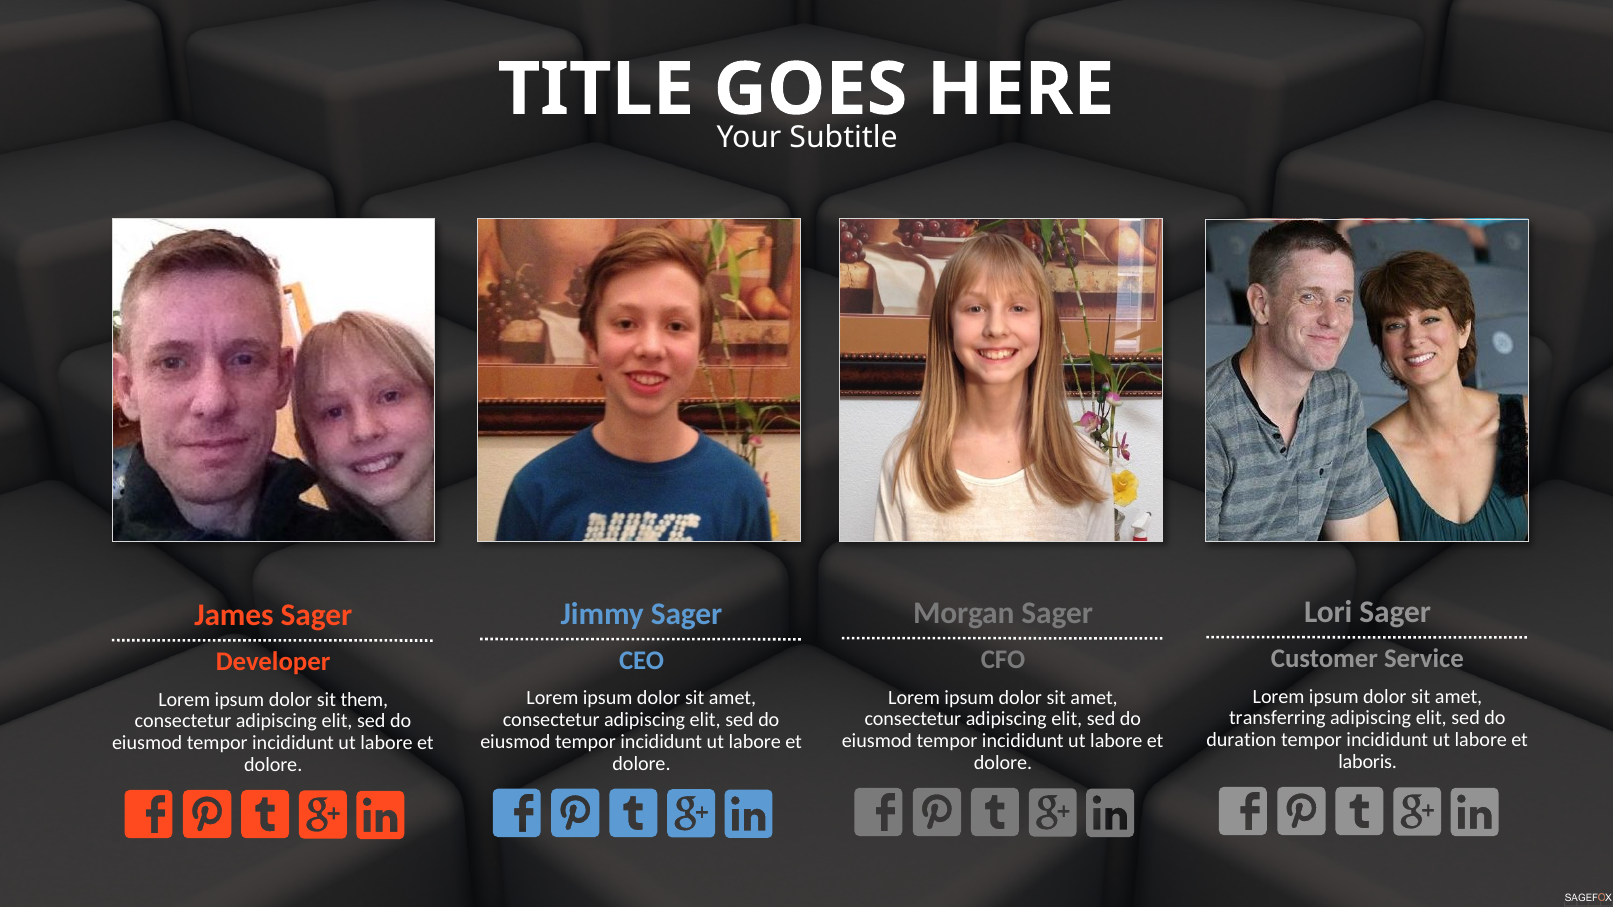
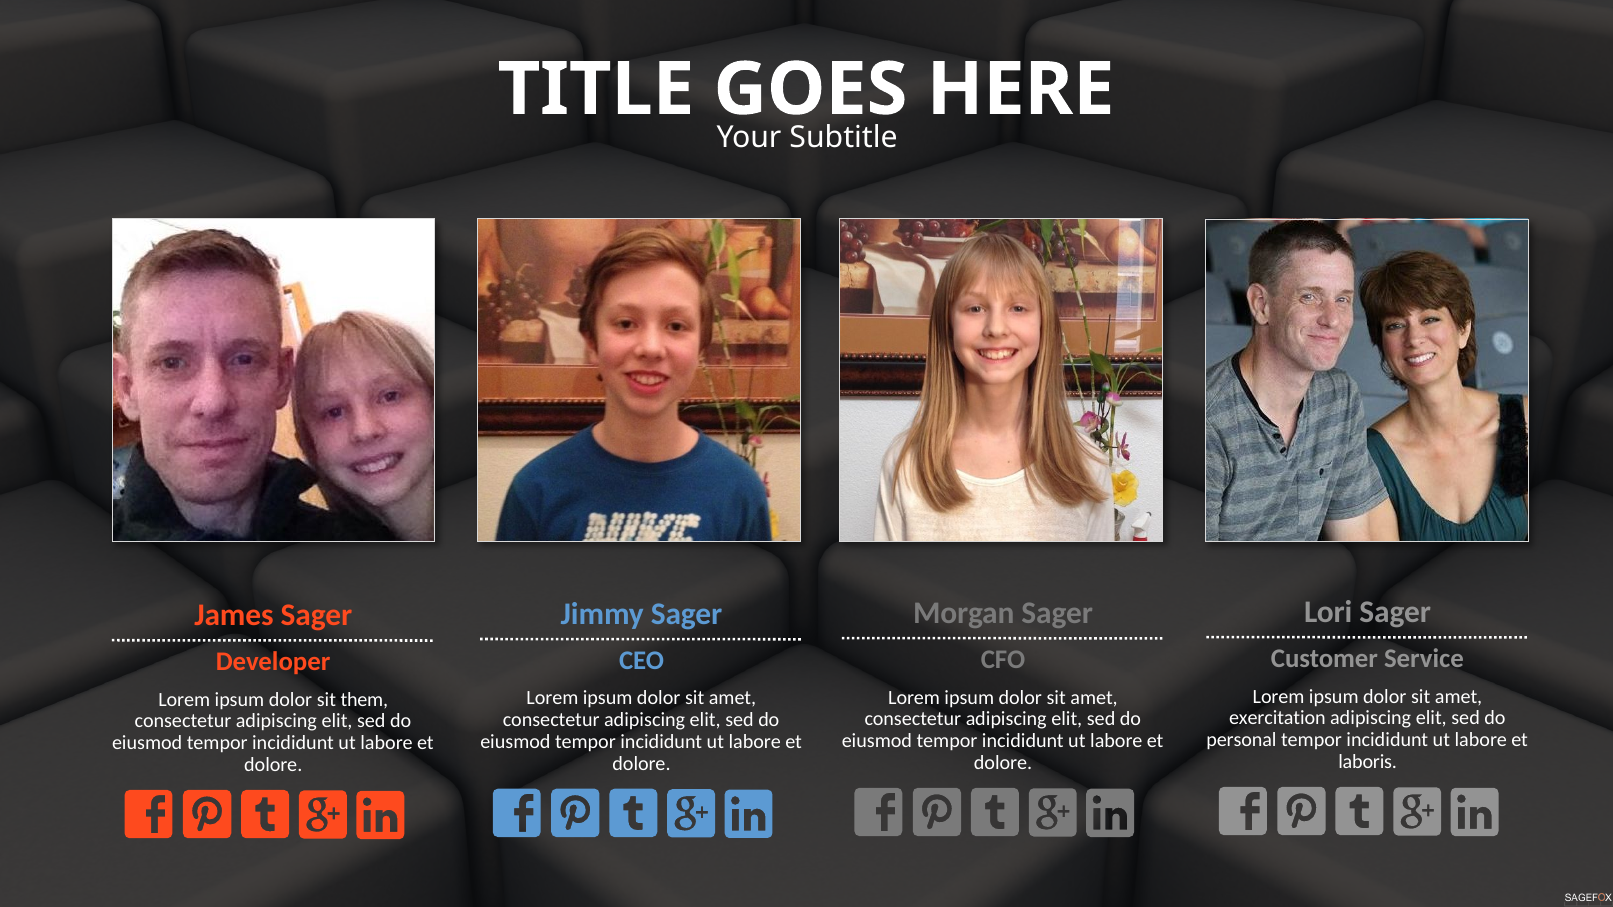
transferring: transferring -> exercitation (1277, 718)
duration: duration -> personal (1241, 740)
